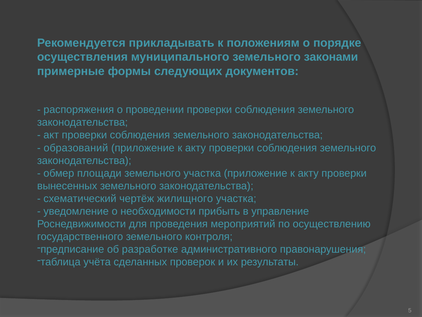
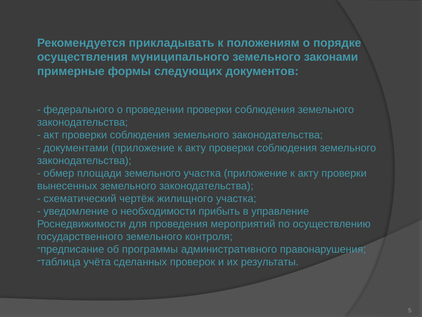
распоряжения: распоряжения -> федерального (79, 110)
образований: образований -> документами (76, 148)
разработке: разработке -> программы (150, 249)
